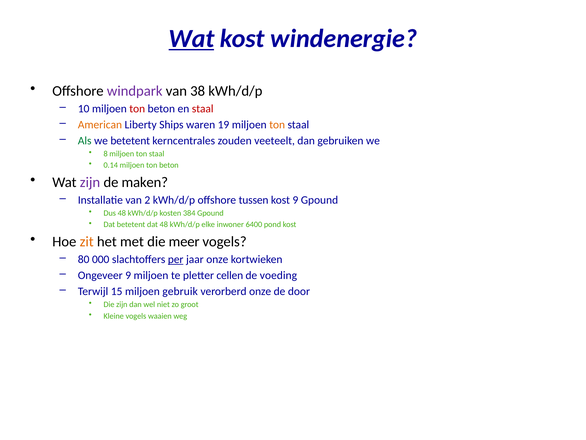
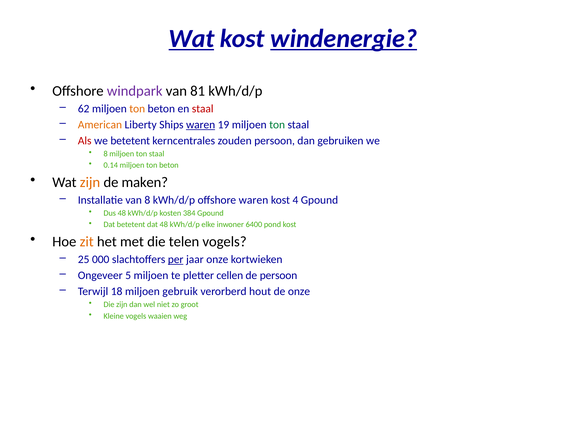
windenergie underline: none -> present (344, 38)
38: 38 -> 81 (198, 91)
10: 10 -> 62 (84, 109)
ton colour: red -> orange (137, 109)
waren underline: none -> present (201, 125)
ton colour: orange -> green (277, 125)
Als colour: green -> red (85, 141)
zouden veeteelt: veeteelt -> persoon (275, 141)
zijn colour: purple -> orange (90, 182)
van 2: 2 -> 8 (147, 200)
offshore tussen: tussen -> waren (253, 200)
kost 9: 9 -> 4 (295, 200)
meer: meer -> telen (184, 241)
80: 80 -> 25 (84, 259)
Ongeveer 9: 9 -> 5 (128, 275)
de voeding: voeding -> persoon (279, 275)
15: 15 -> 18 (117, 291)
verorberd onze: onze -> hout (260, 291)
de door: door -> onze (299, 291)
